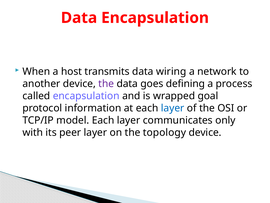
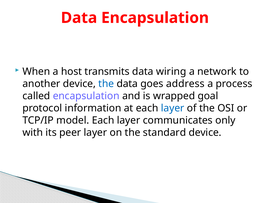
the colour: purple -> blue (106, 84)
defining: defining -> address (185, 84)
topology: topology -> standard (165, 132)
